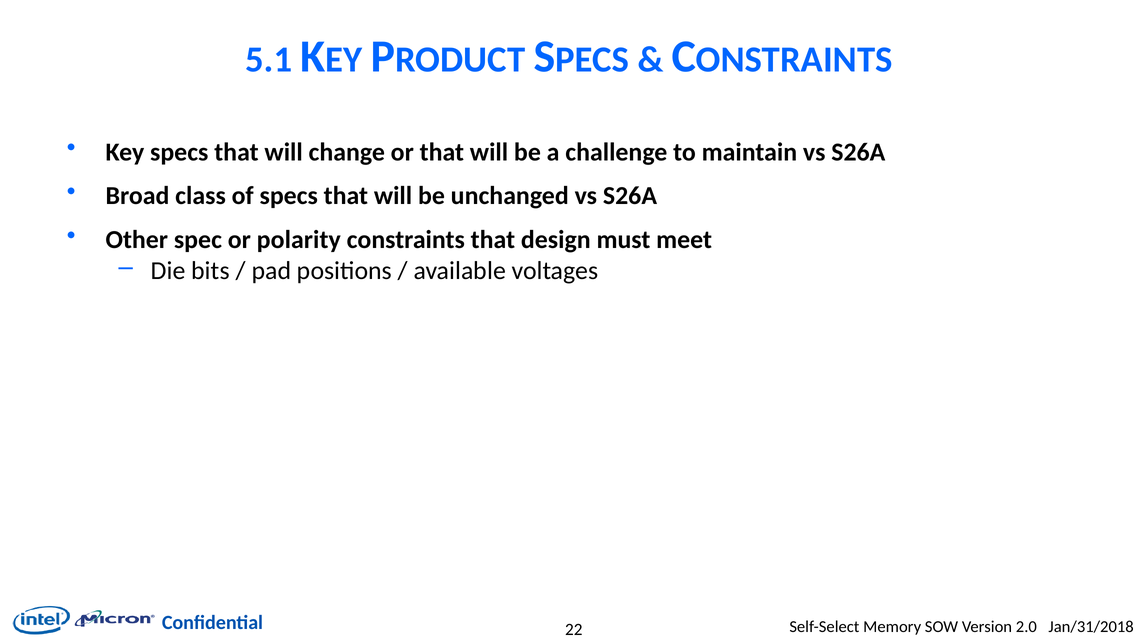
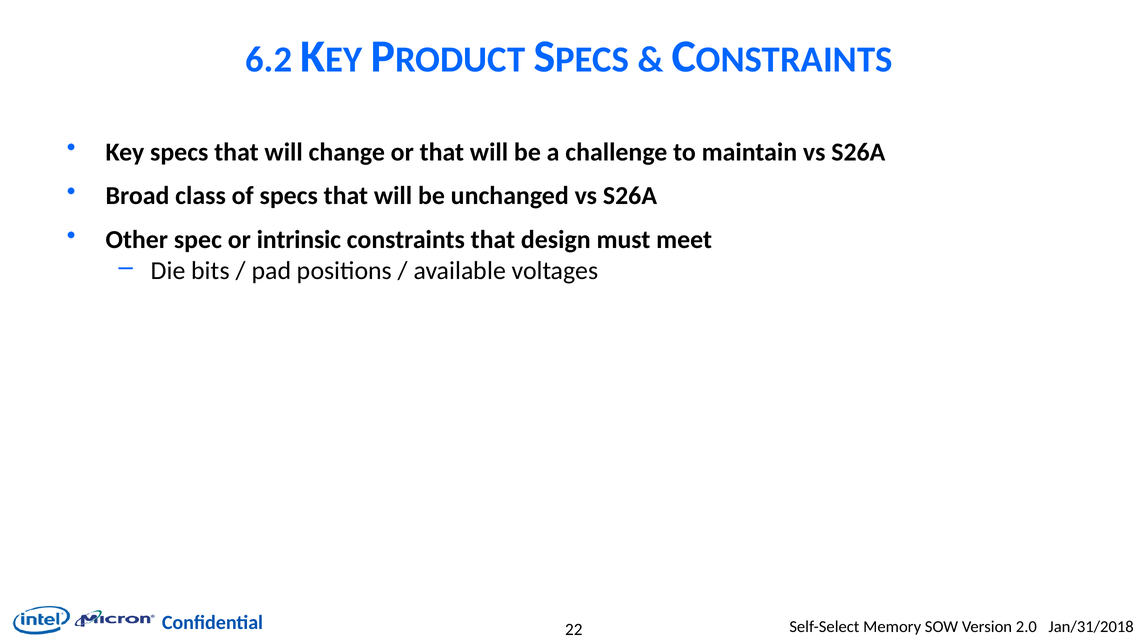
5.1: 5.1 -> 6.2 (269, 60)
polarity: polarity -> intrinsic (299, 240)
